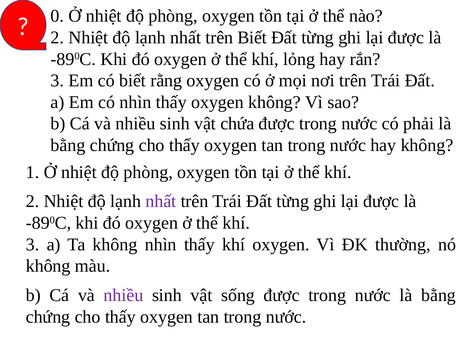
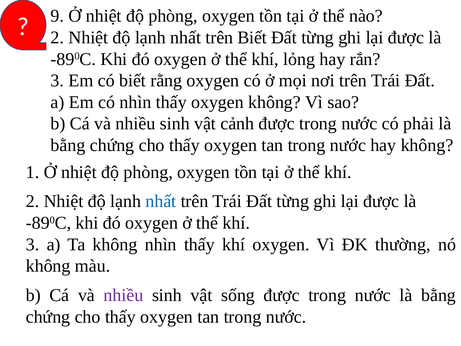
0: 0 -> 9 (57, 16)
chứa: chứa -> cảnh (237, 124)
nhất colour: purple -> blue (161, 201)
